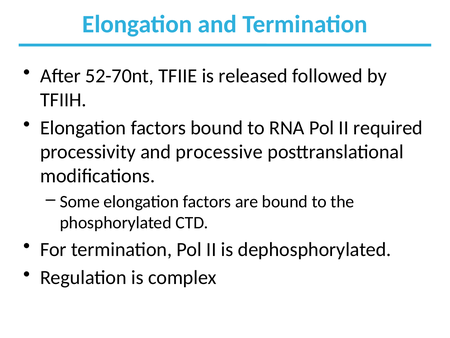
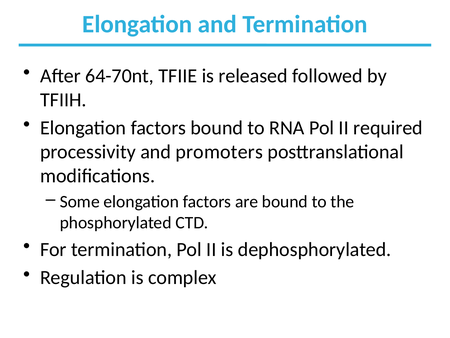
52-70nt: 52-70nt -> 64-70nt (120, 76)
processive: processive -> promoters (219, 152)
